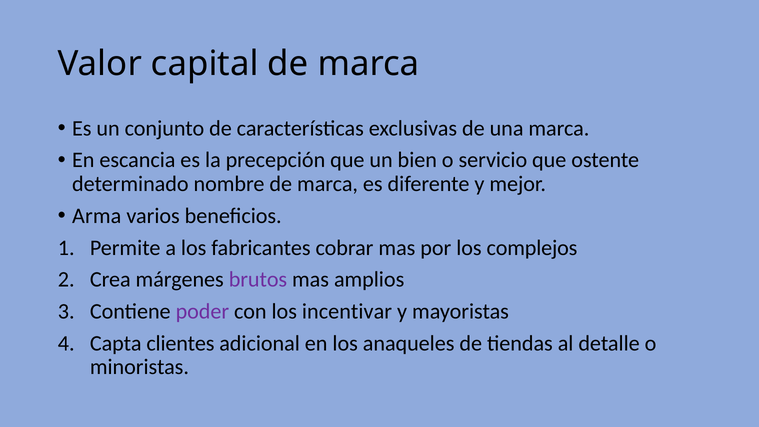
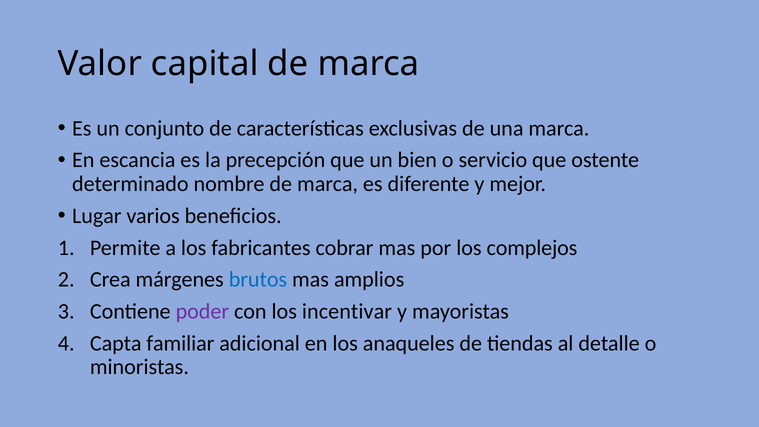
Arma: Arma -> Lugar (97, 216)
brutos colour: purple -> blue (258, 280)
clientes: clientes -> familiar (180, 343)
